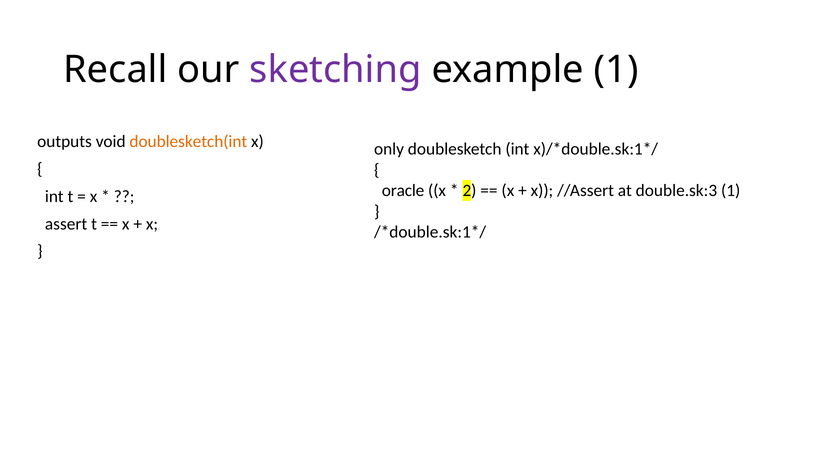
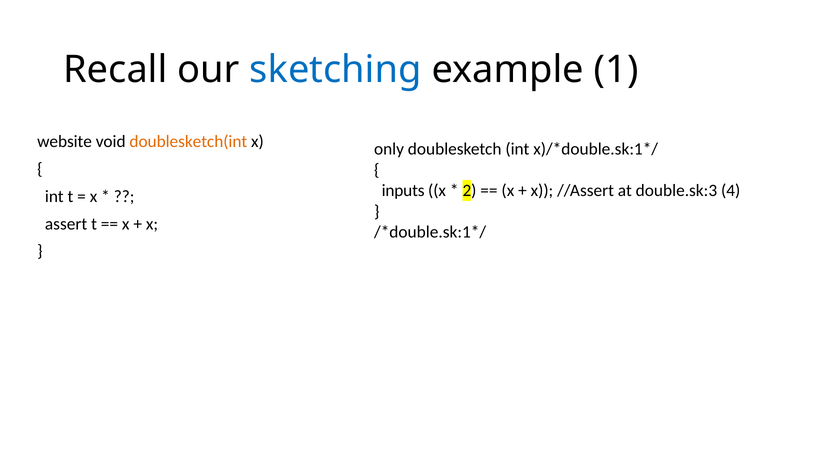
sketching colour: purple -> blue (336, 70)
outputs: outputs -> website (65, 142)
oracle: oracle -> inputs (403, 191)
double.sk:3 1: 1 -> 4 (731, 191)
